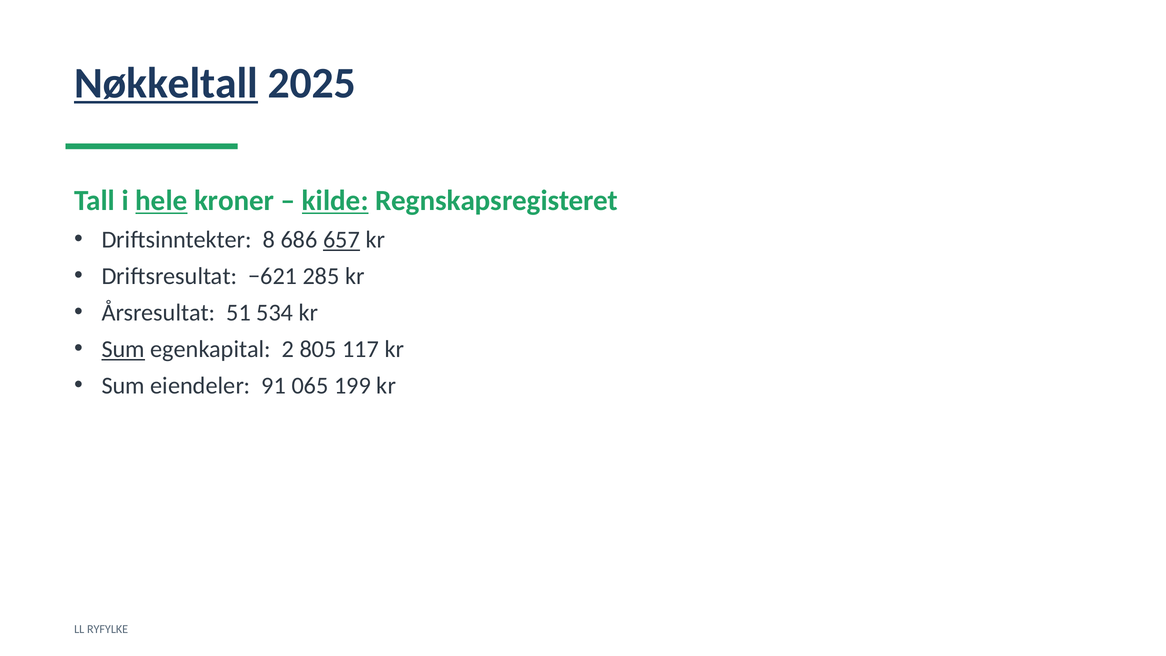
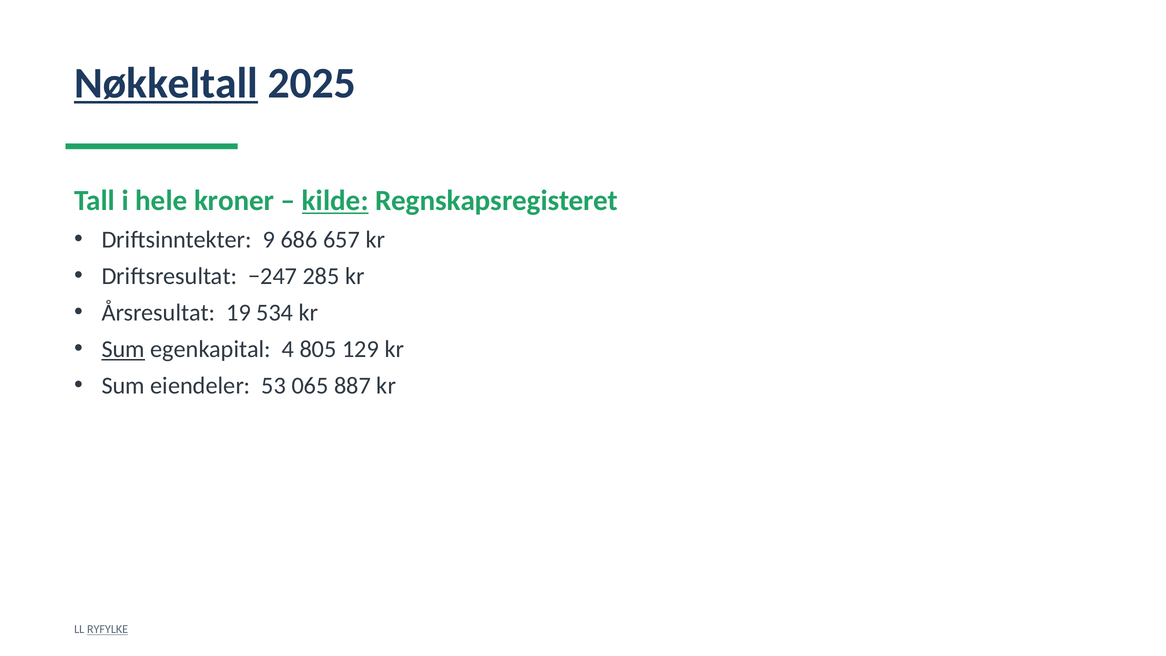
hele underline: present -> none (161, 201)
8: 8 -> 9 (269, 240)
657 underline: present -> none (342, 240)
−621: −621 -> −247 (273, 276)
51: 51 -> 19 (239, 313)
2: 2 -> 4 (288, 349)
117: 117 -> 129 (361, 349)
91: 91 -> 53 (274, 386)
199: 199 -> 887 (353, 386)
RYFYLKE underline: none -> present (108, 629)
